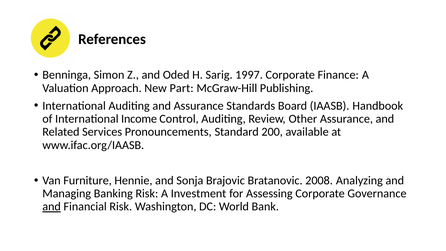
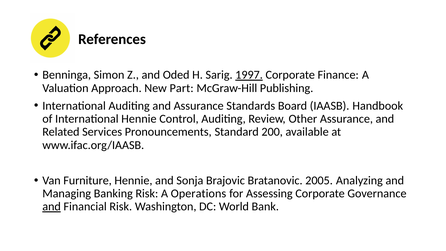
1997 underline: none -> present (249, 75)
International Income: Income -> Hennie (139, 119)
2008: 2008 -> 2005 (319, 180)
Investment: Investment -> Operations (198, 193)
